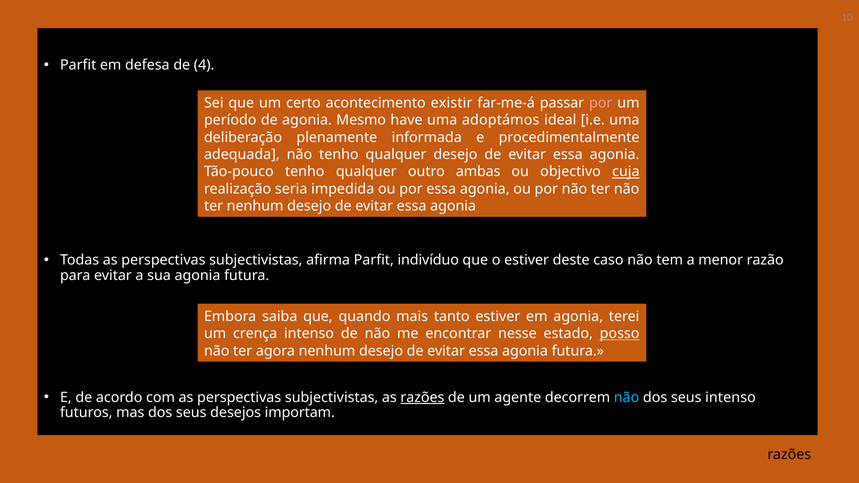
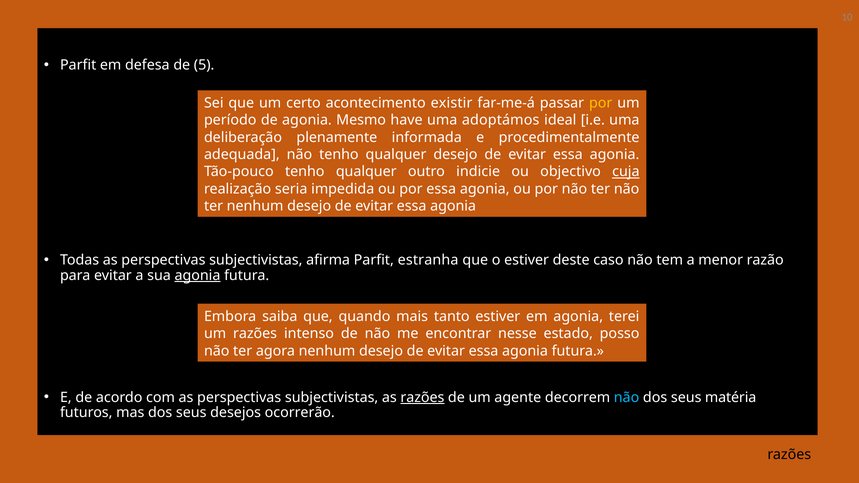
4: 4 -> 5 (204, 65)
por colour: pink -> yellow (601, 103)
ambas: ambas -> indicie (478, 172)
indivíduo: indivíduo -> estranha (428, 260)
agonia underline: none -> present (197, 276)
um crença: crença -> razões (255, 334)
posso underline: present -> none (620, 334)
seus intenso: intenso -> matéria (731, 398)
importam: importam -> ocorrerão (300, 413)
